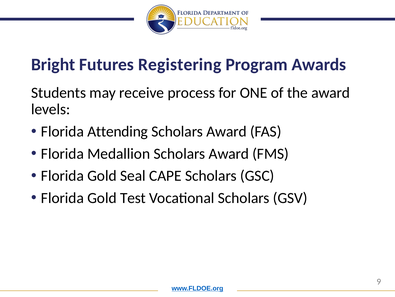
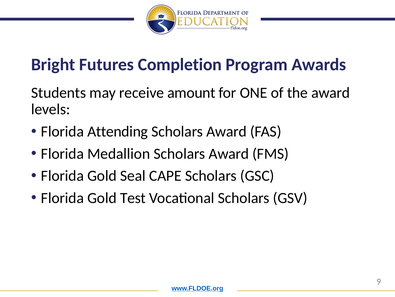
Registering: Registering -> Completion (180, 64)
process: process -> amount (191, 93)
